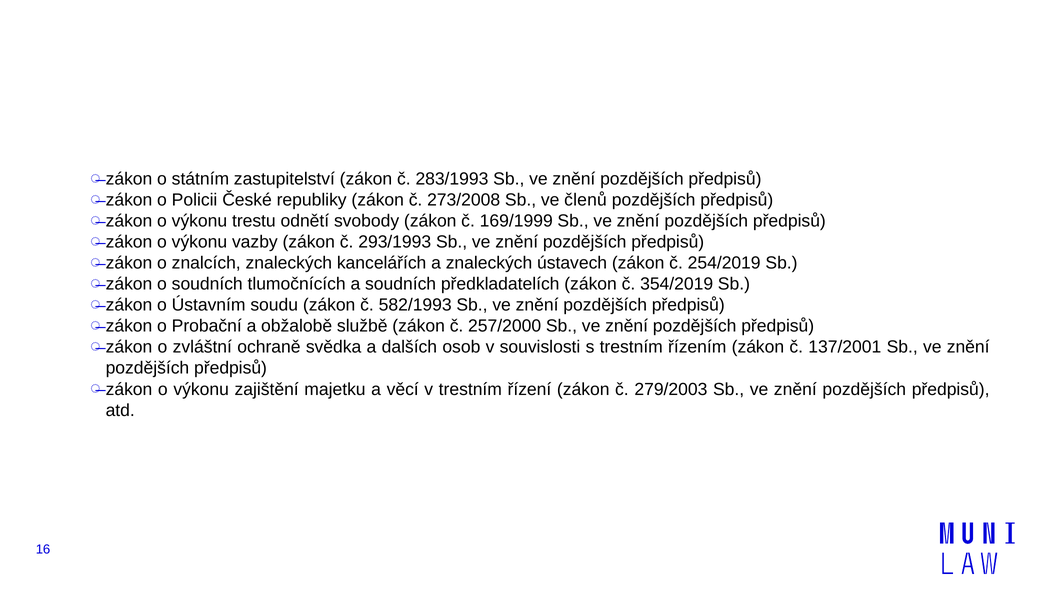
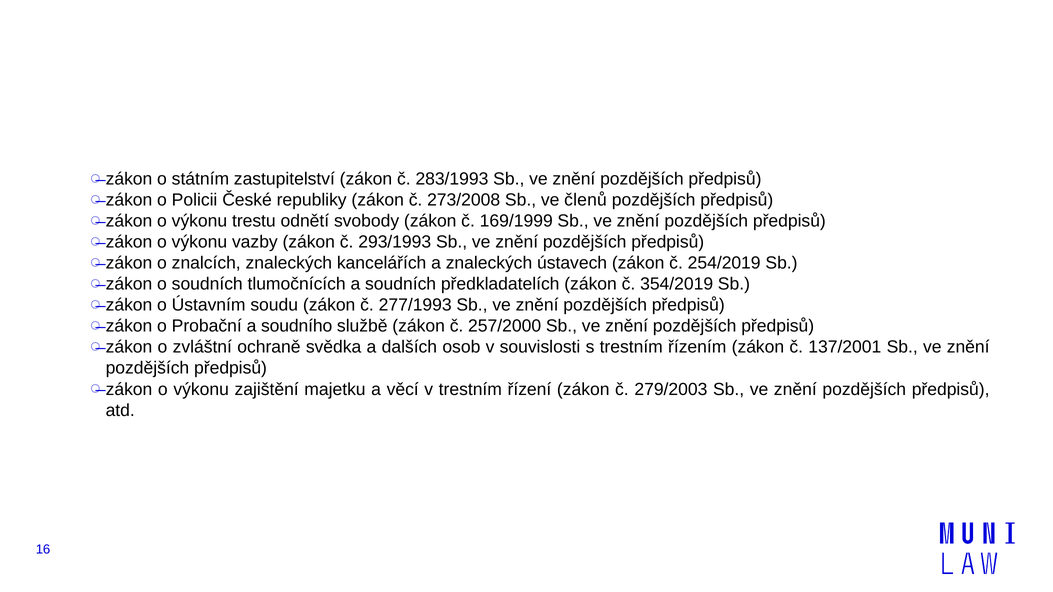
582/1993: 582/1993 -> 277/1993 (415, 305)
obžalobě: obžalobě -> soudního (297, 326)
